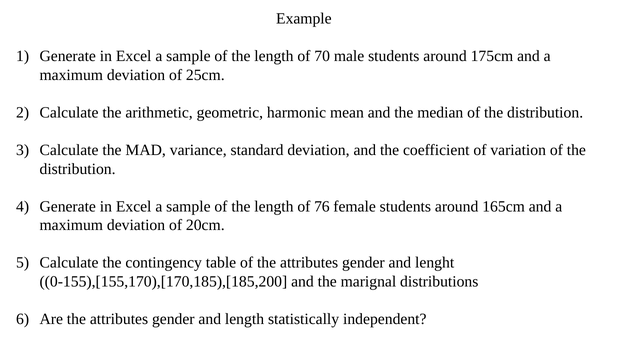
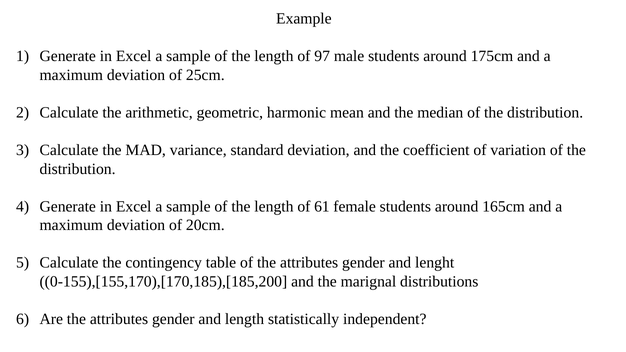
70: 70 -> 97 (322, 56)
76: 76 -> 61 (322, 207)
